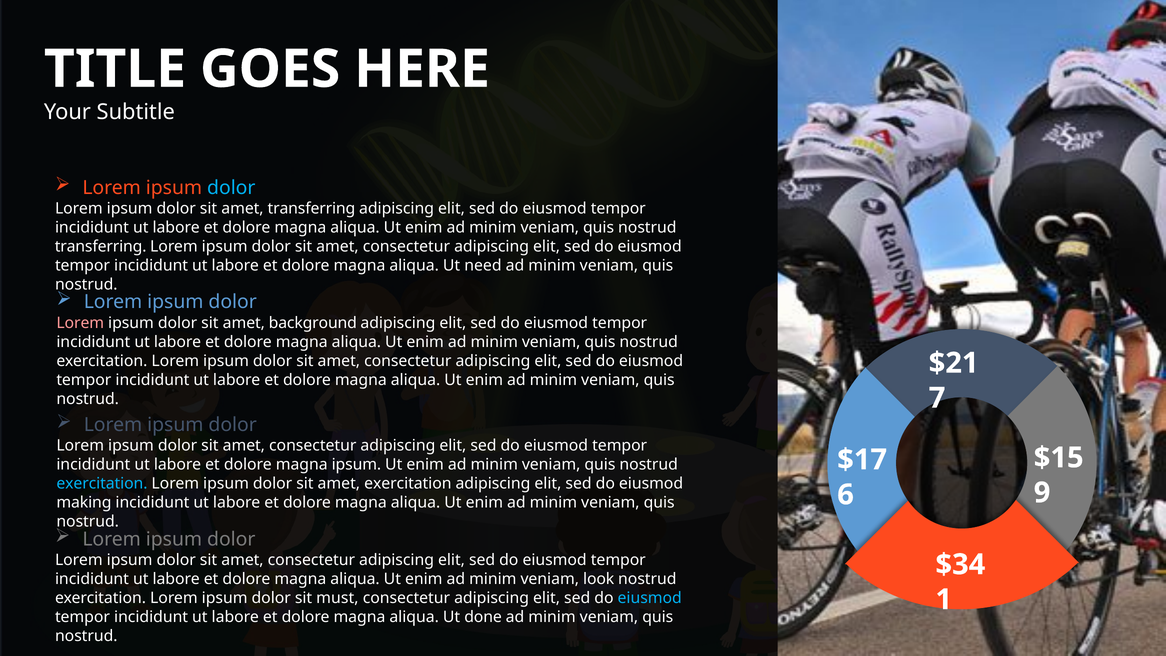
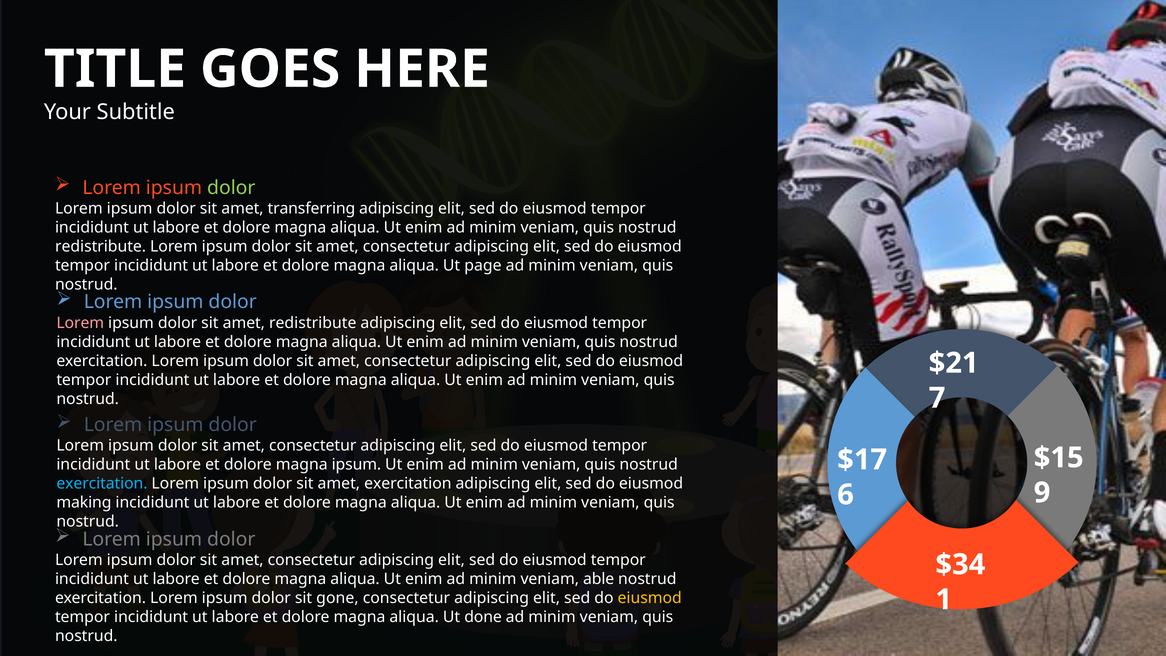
dolor colour: light blue -> light green (231, 188)
transferring: transferring -> redistribute (101, 246)
need: need -> page (483, 265)
amet background: background -> redistribute (313, 323)
look: look -> able (599, 579)
must: must -> gone (337, 598)
eiusmod colour: light blue -> yellow (650, 598)
